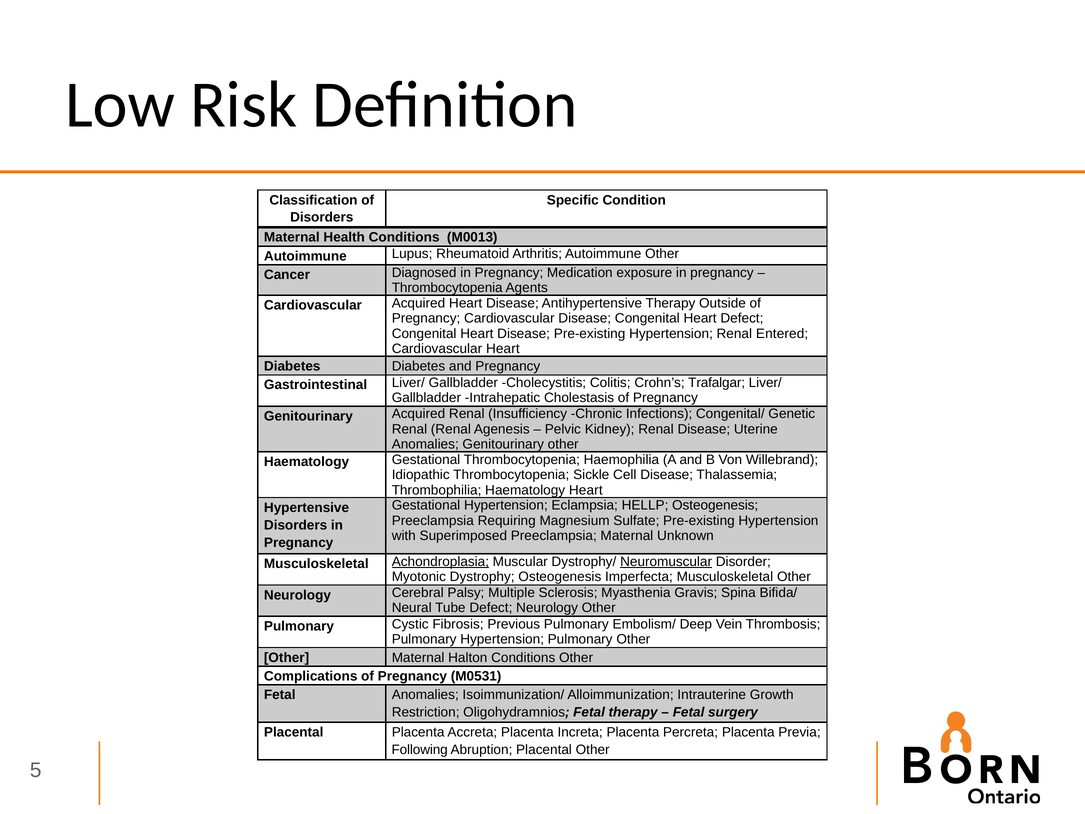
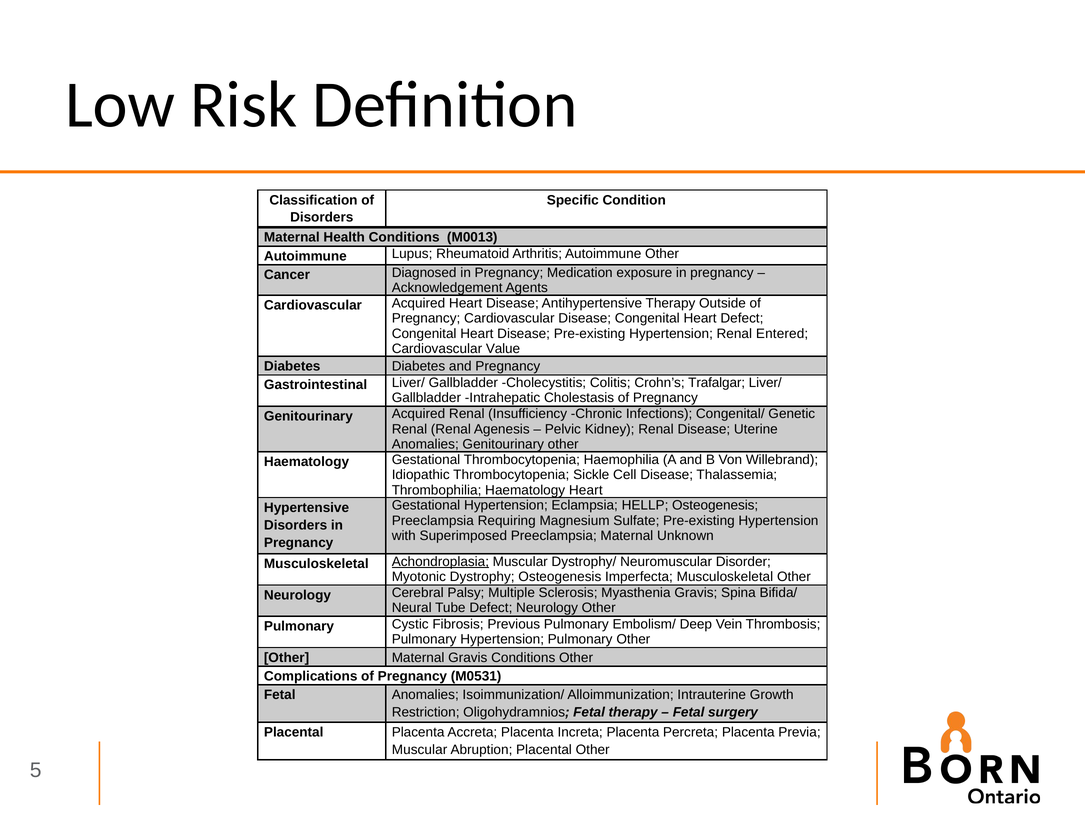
Thrombocytopenia: Thrombocytopenia -> Acknowledgement (447, 288)
Cardiovascular Heart: Heart -> Value (503, 349)
Neuromuscular underline: present -> none (666, 561)
Maternal Halton: Halton -> Gravis (468, 657)
Following: Following -> Muscular (420, 750)
